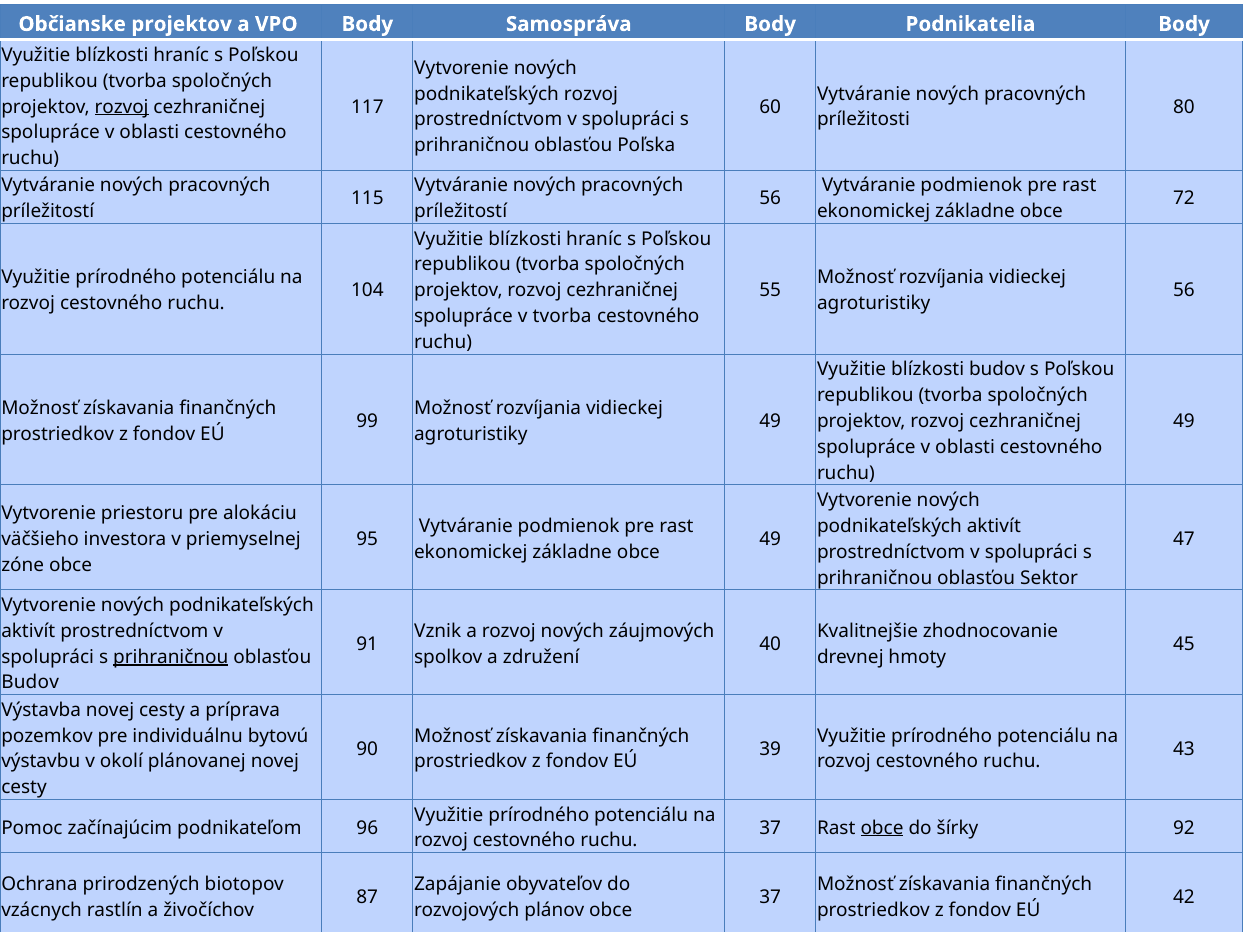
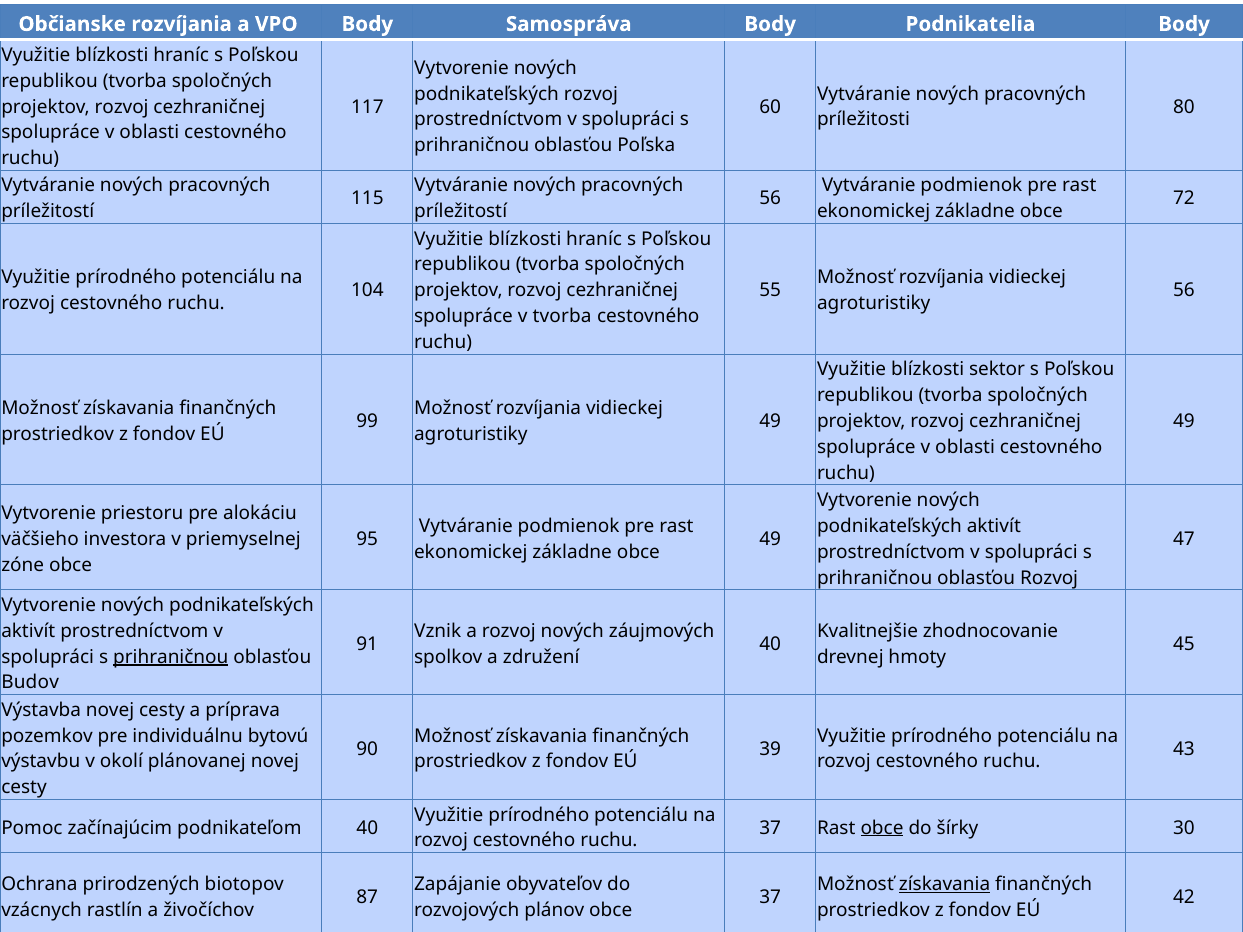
Občianske projektov: projektov -> rozvíjania (182, 24)
rozvoj underline: present -> none (122, 107)
blízkosti budov: budov -> sektor (997, 370)
oblasťou Sektor: Sektor -> Rozvoj (1049, 578)
podnikateľom 96: 96 -> 40 (367, 828)
92: 92 -> 30 (1184, 828)
získavania underline: none -> present (944, 885)
